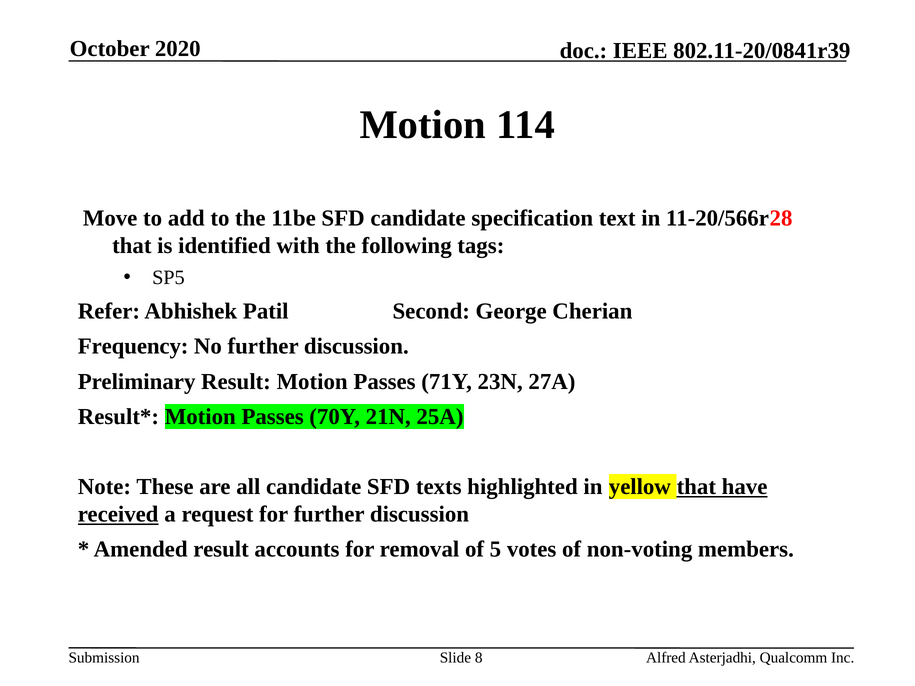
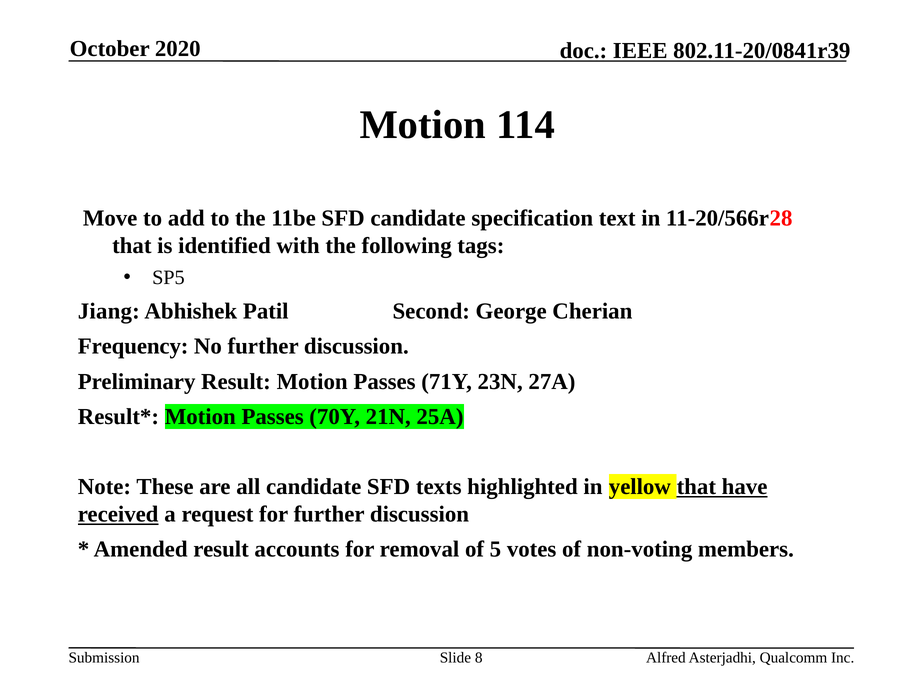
Refer: Refer -> Jiang (109, 311)
